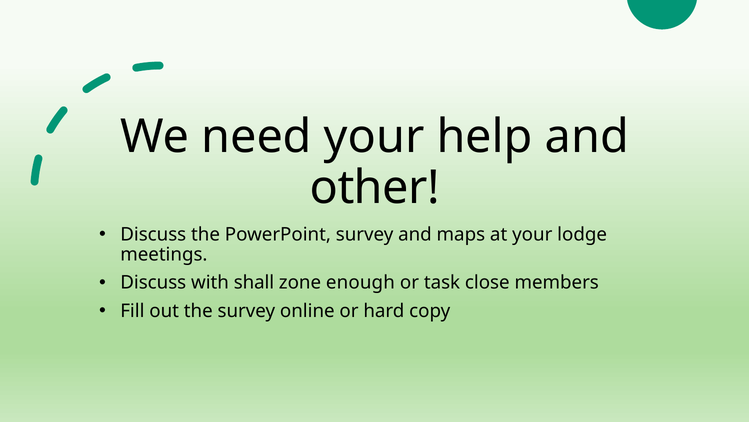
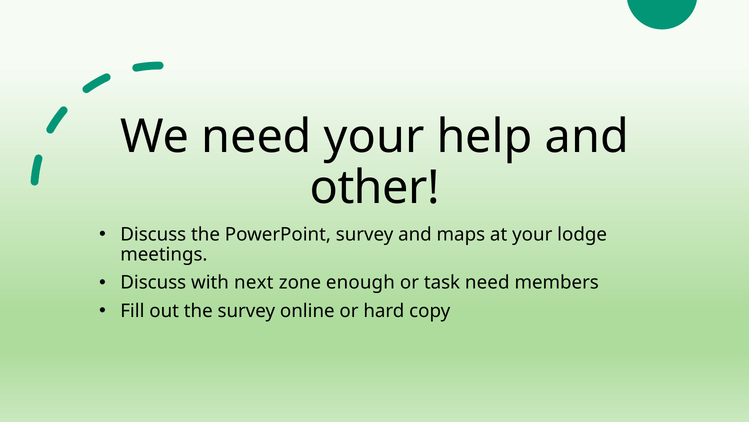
shall: shall -> next (254, 282)
task close: close -> need (487, 282)
